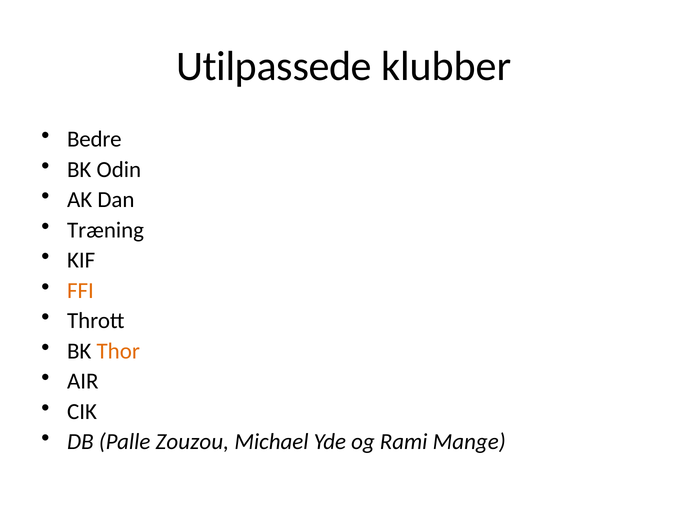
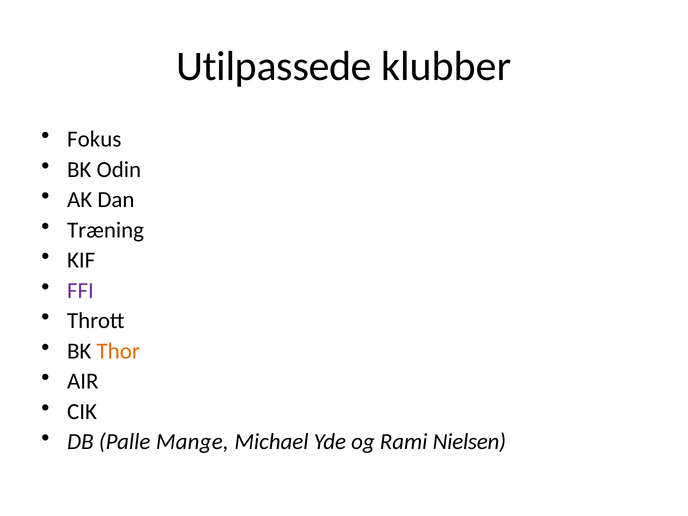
Bedre: Bedre -> Fokus (94, 139)
FFI colour: orange -> purple (80, 290)
Zouzou: Zouzou -> Mange (192, 442)
Mange: Mange -> Nielsen (469, 442)
